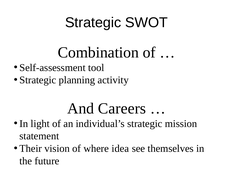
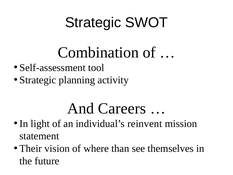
individual’s strategic: strategic -> reinvent (145, 123)
idea: idea -> than (120, 148)
